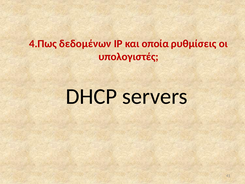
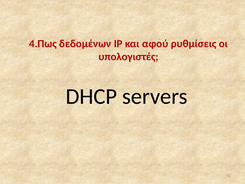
οποία: οποία -> αφού (155, 44)
